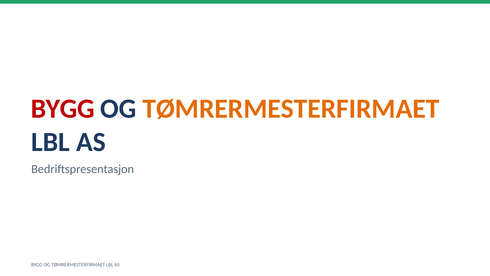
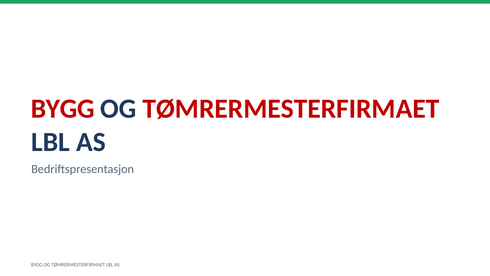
TØMRERMESTERFIRMAET colour: orange -> red (291, 109)
